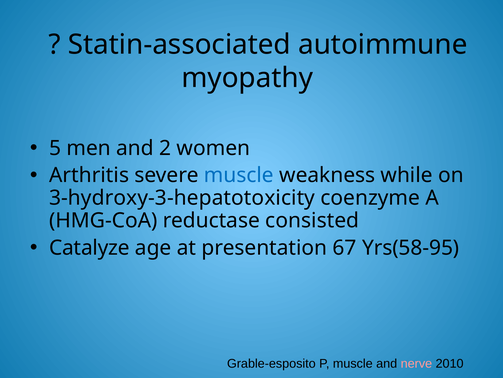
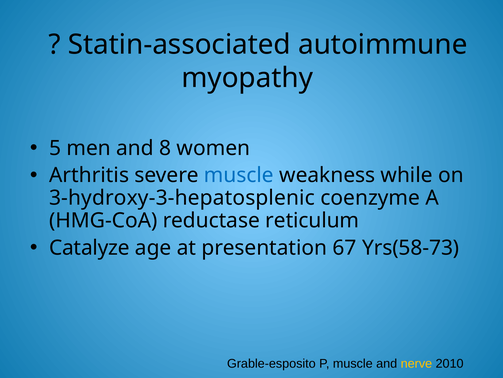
2: 2 -> 8 (165, 148)
3-hydroxy-3-hepatotoxicity: 3-hydroxy-3-hepatotoxicity -> 3-hydroxy-3-hepatosplenic (182, 198)
consisted: consisted -> reticulum (312, 220)
Yrs(58-95: Yrs(58-95 -> Yrs(58-73 (411, 247)
nerve colour: pink -> yellow (416, 363)
